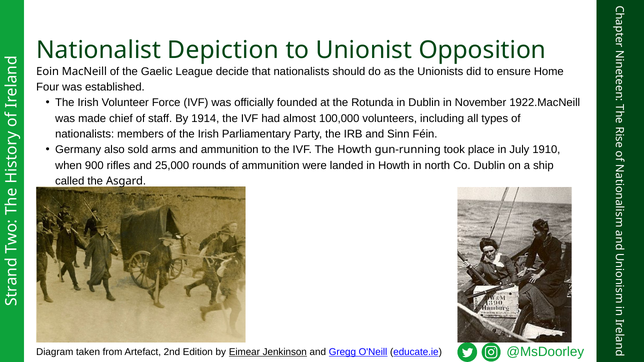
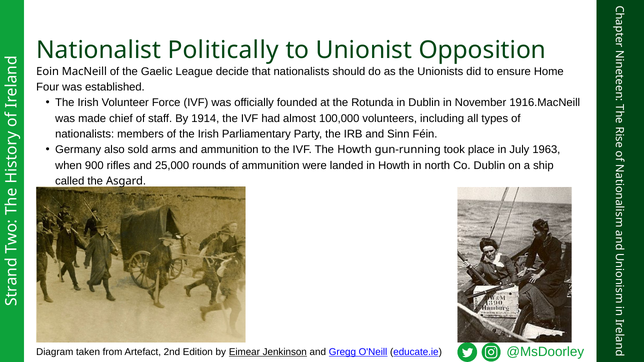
Depiction: Depiction -> Politically (223, 50)
1922.MacNeill: 1922.MacNeill -> 1916.MacNeill (545, 103)
1910: 1910 -> 1963 (546, 150)
